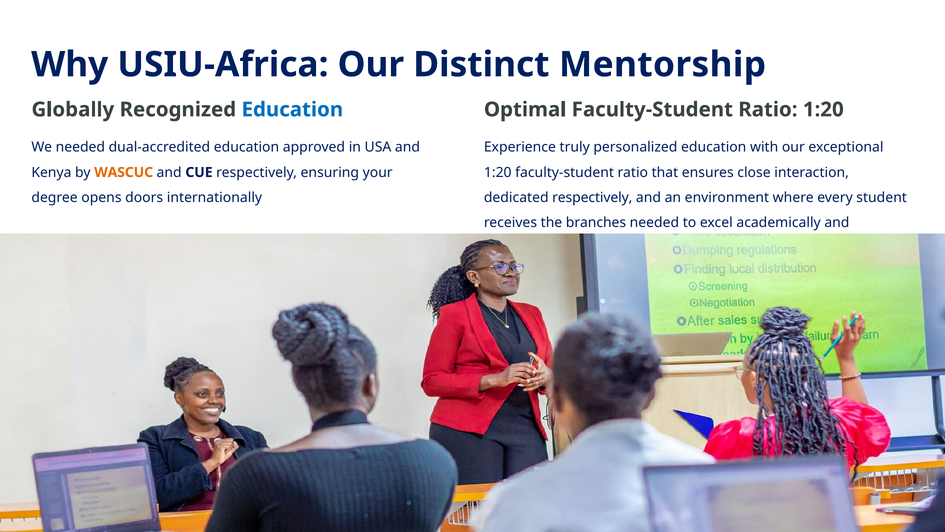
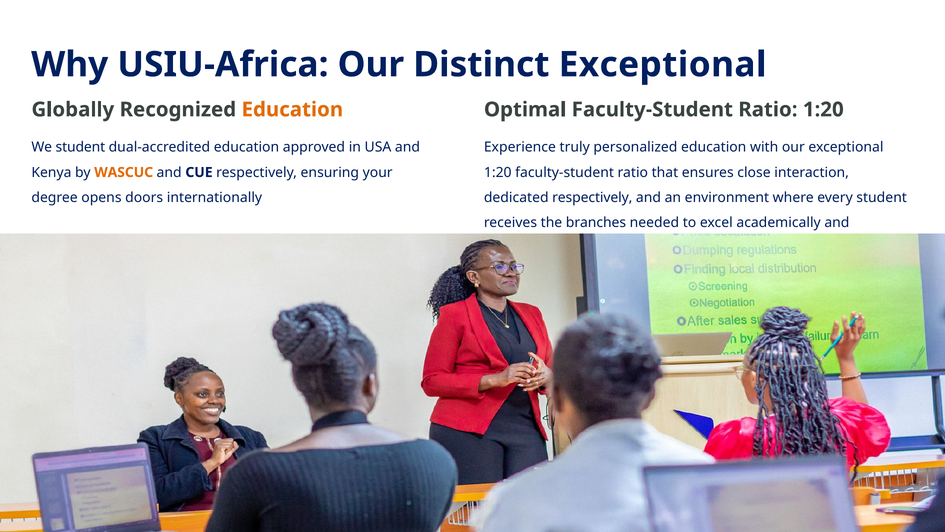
Distinct Mentorship: Mentorship -> Exceptional (663, 65)
Education colour: blue -> orange (292, 109)
We needed: needed -> student (80, 147)
